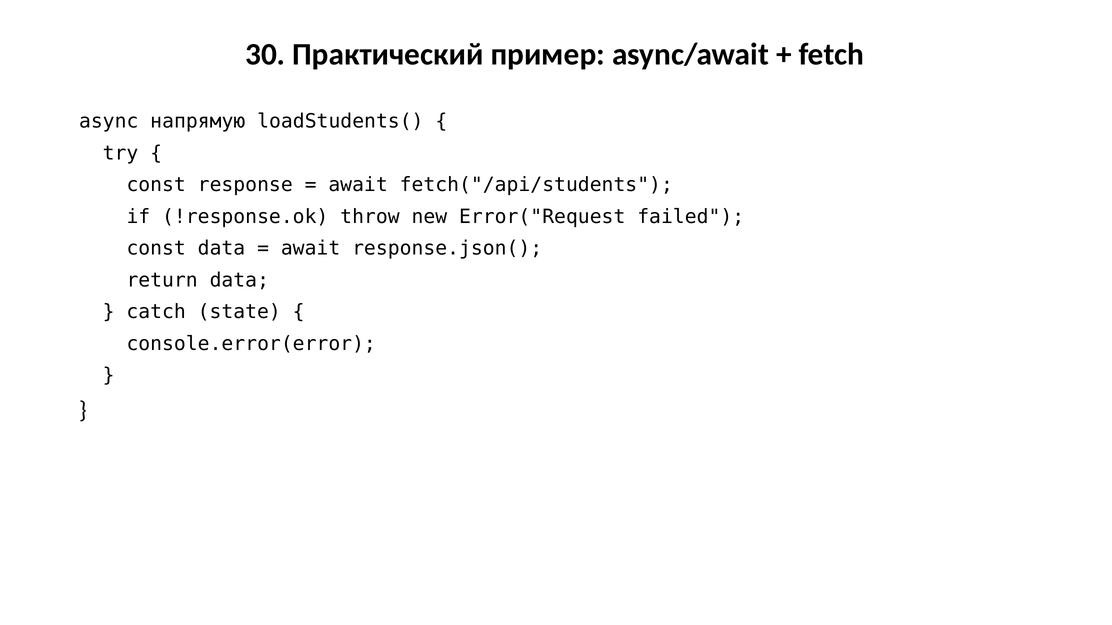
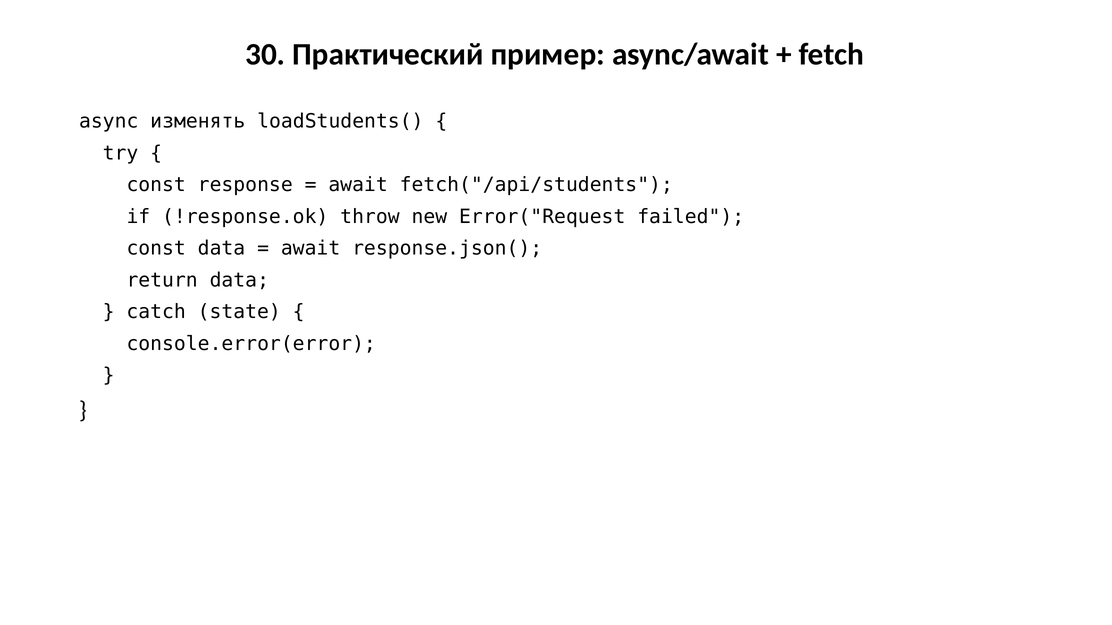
напрямую: напрямую -> изменять (198, 122)
